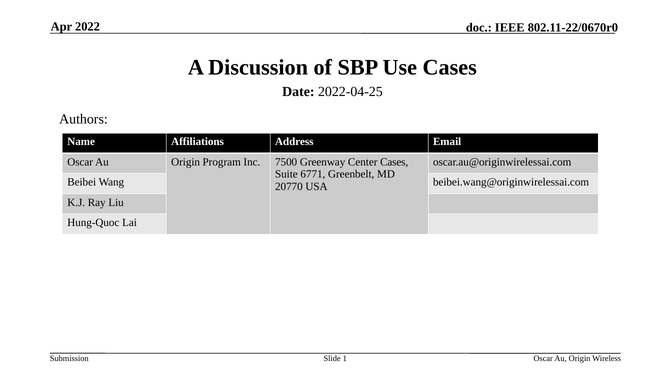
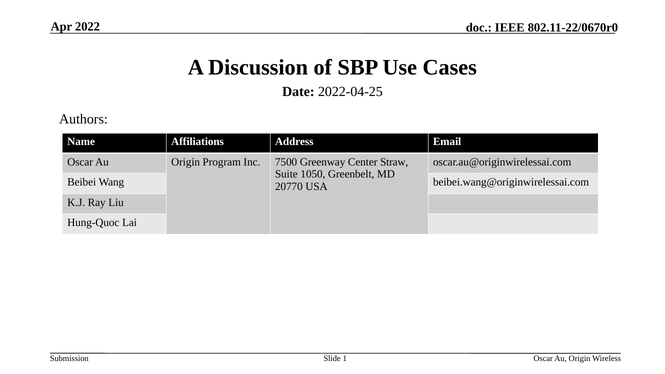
Center Cases: Cases -> Straw (394, 162)
6771: 6771 -> 1050 (313, 174)
